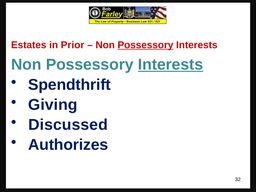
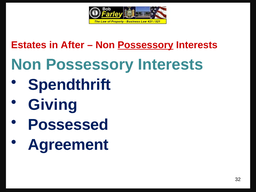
Prior: Prior -> After (73, 45)
Interests underline: present -> none (171, 65)
Discussed: Discussed -> Possessed (68, 125)
Authorizes: Authorizes -> Agreement (68, 145)
